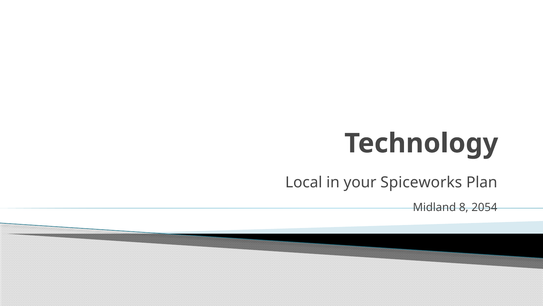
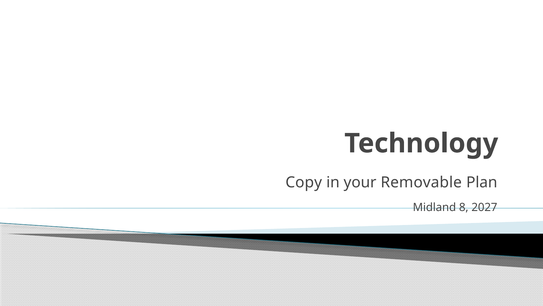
Local: Local -> Copy (304, 182)
Spiceworks: Spiceworks -> Removable (421, 182)
2054: 2054 -> 2027 (484, 207)
